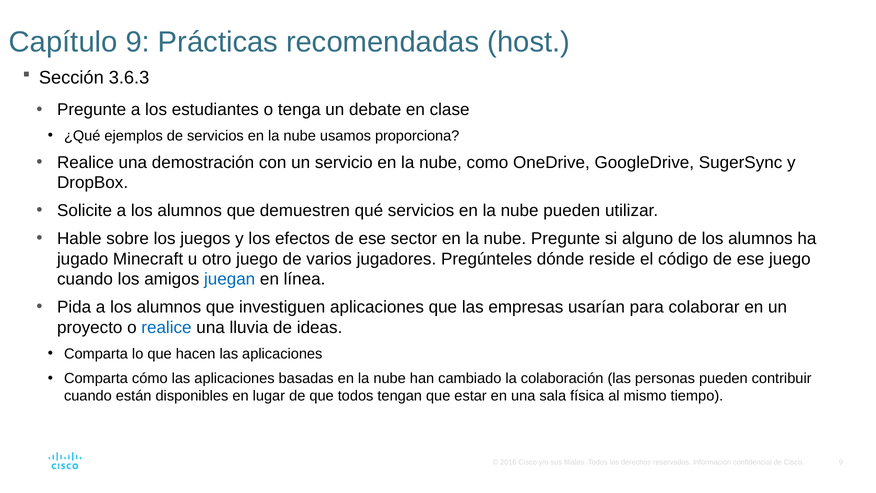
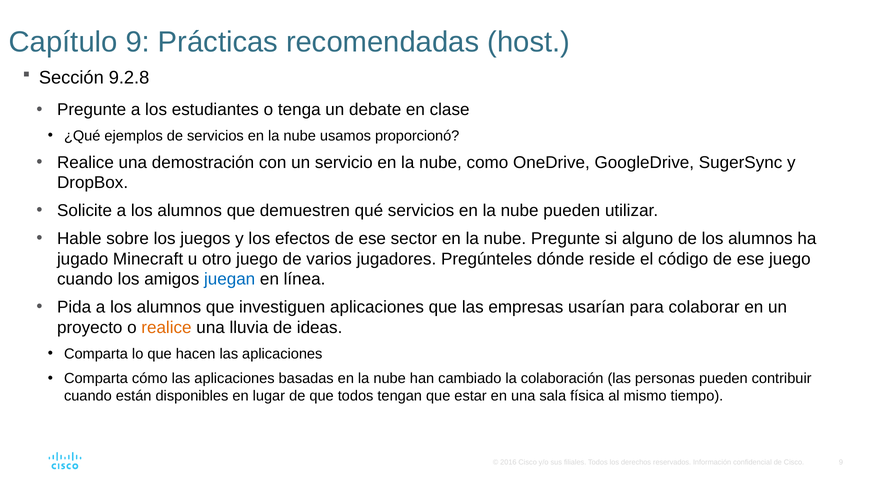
3.6.3: 3.6.3 -> 9.2.8 (129, 78)
proporciona: proporciona -> proporcionó (417, 136)
realice colour: blue -> orange (166, 327)
